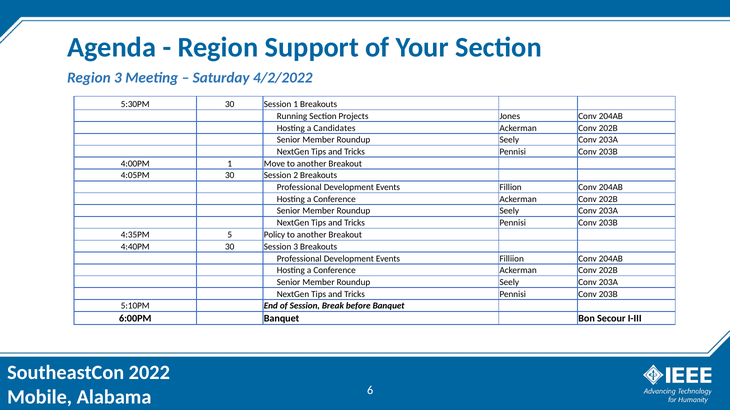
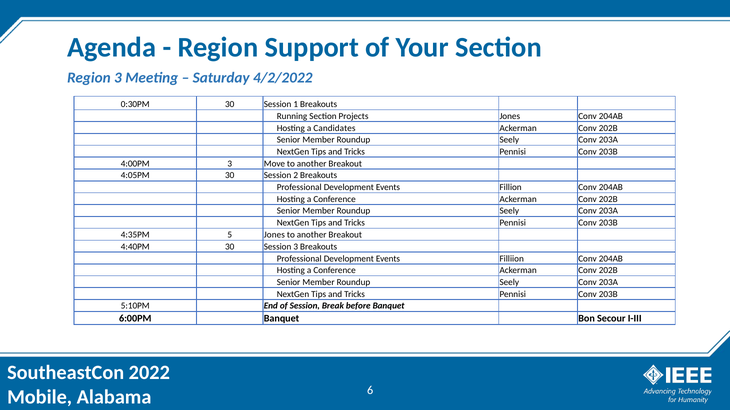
5:30PM: 5:30PM -> 0:30PM (135, 104)
4:00PM 1: 1 -> 3 (230, 164)
5 Policy: Policy -> Jones (274, 235)
